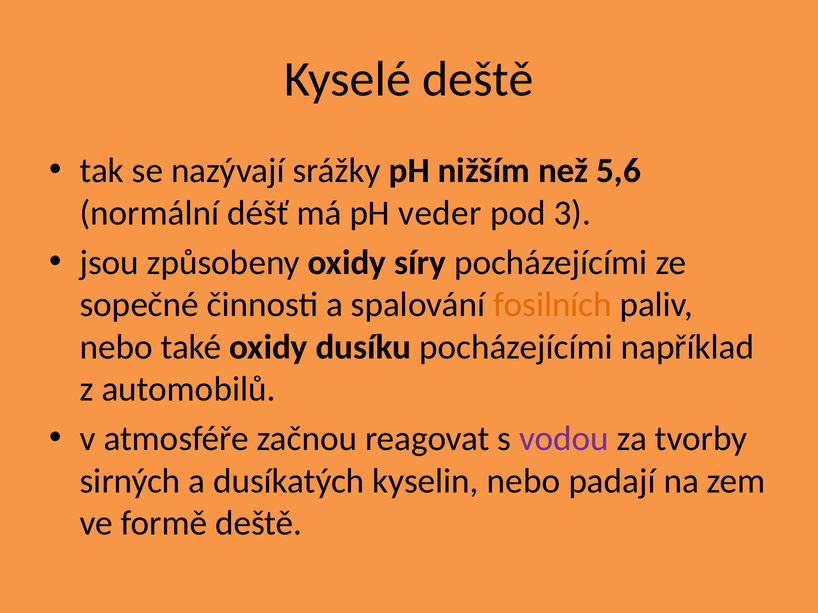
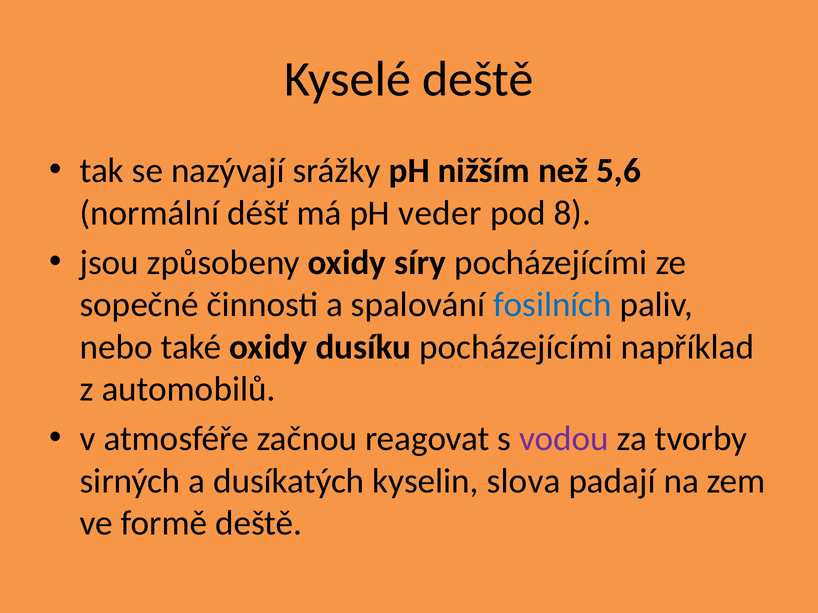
3: 3 -> 8 (572, 213)
fosilních colour: orange -> blue (552, 305)
kyselin nebo: nebo -> slova (524, 481)
